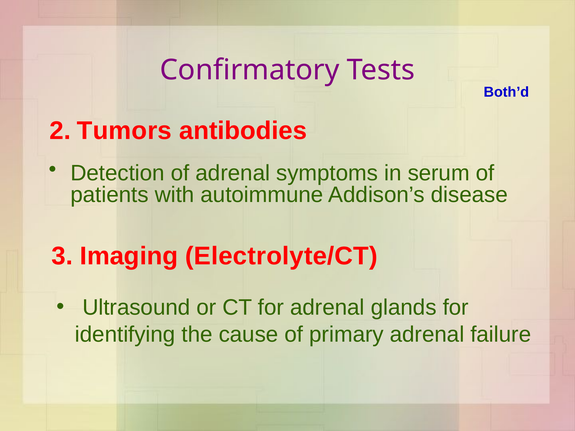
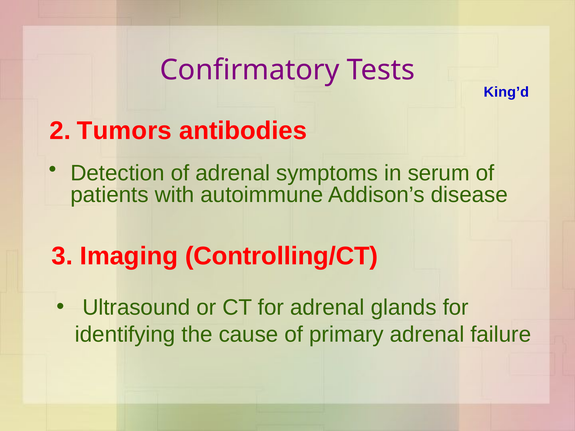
Both’d: Both’d -> King’d (506, 92)
Electrolyte/CT: Electrolyte/CT -> Controlling/CT (282, 256)
